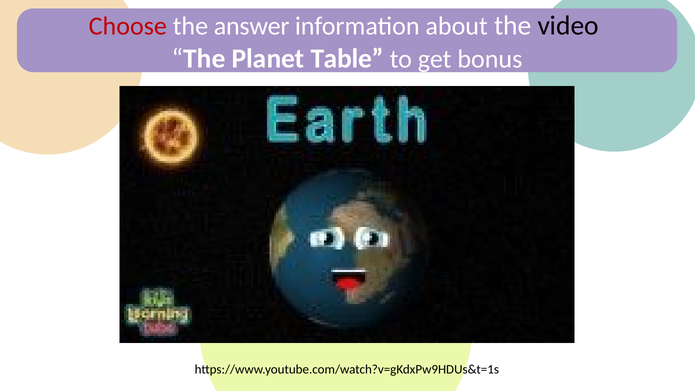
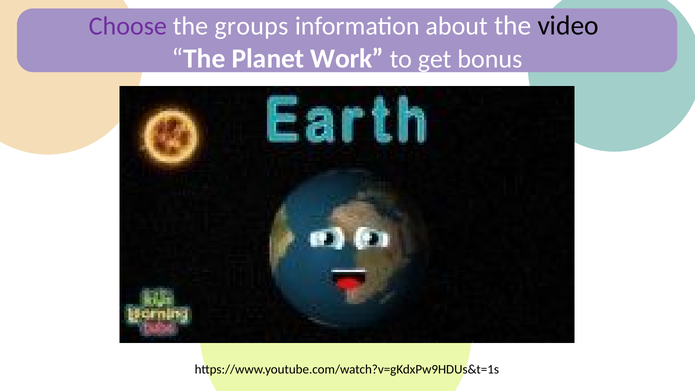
Choose colour: red -> purple (128, 26)
answer: answer -> groups (251, 26)
Table: Table -> Work (347, 59)
